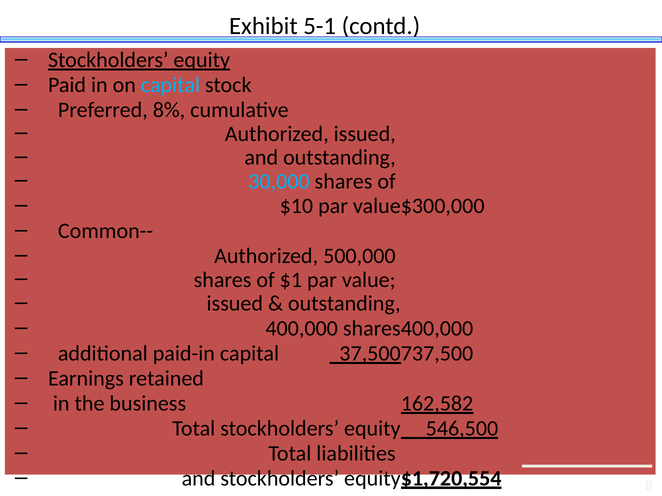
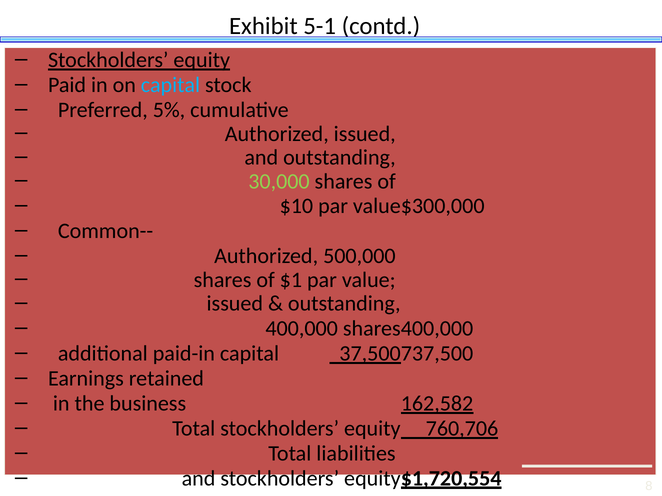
8%: 8% -> 5% (169, 110)
30,000 colour: light blue -> light green (279, 181)
546,500: 546,500 -> 760,706 (462, 429)
